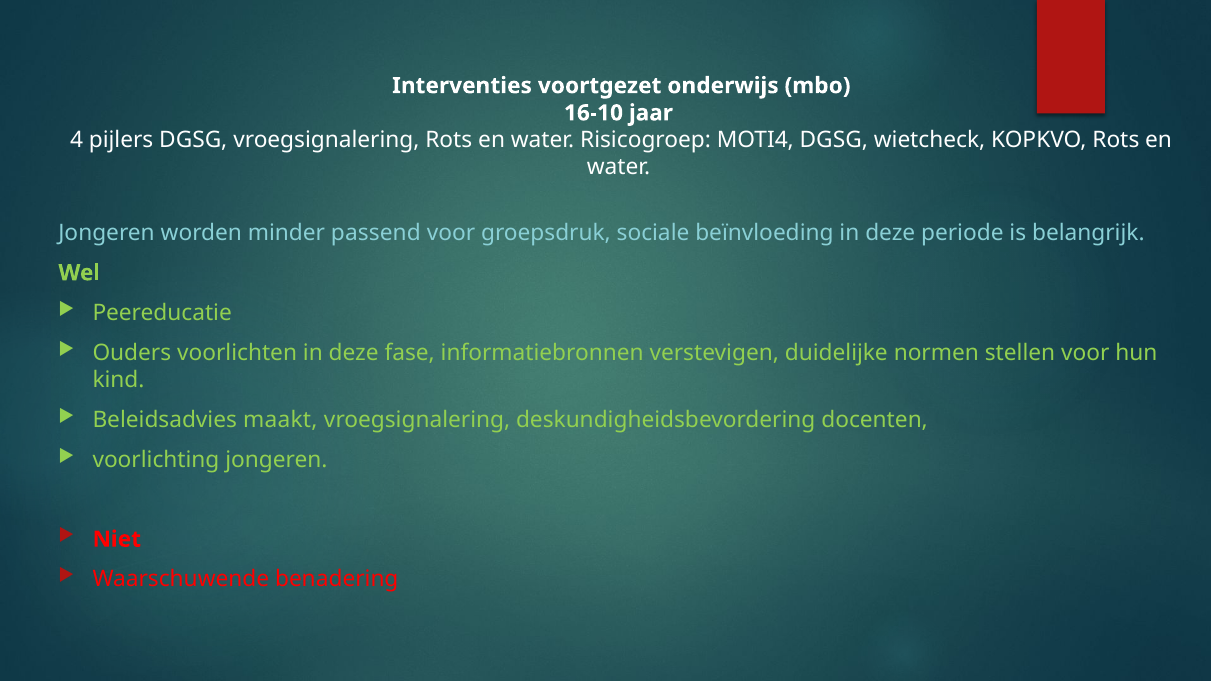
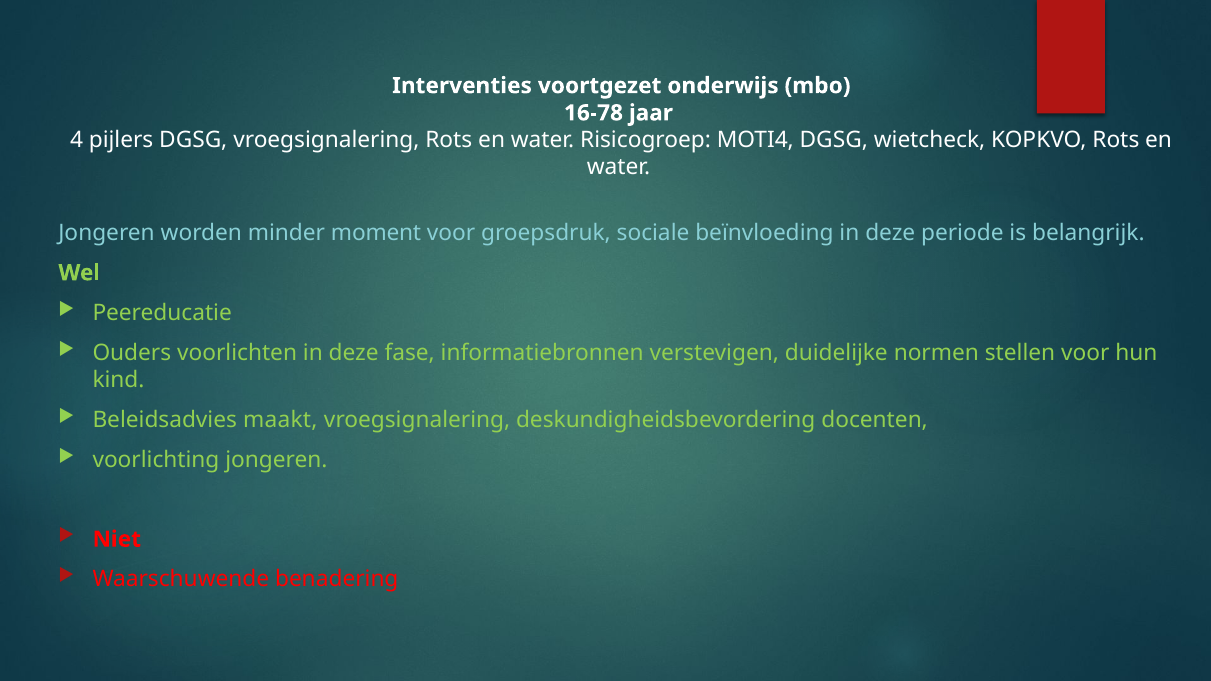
16-10: 16-10 -> 16-78 (593, 113)
passend: passend -> moment (376, 233)
